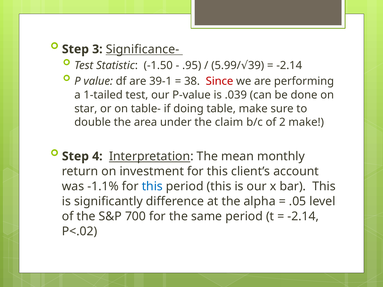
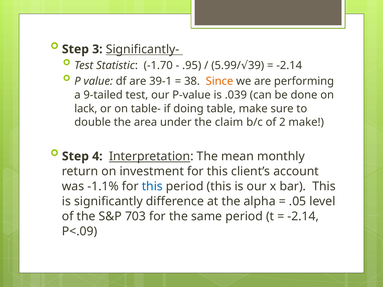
Significance-: Significance- -> Significantly- (143, 49)
-1.50: -1.50 -> -1.70 (158, 66)
Since colour: red -> orange (219, 81)
1-tailed: 1-tailed -> 9-tailed (103, 95)
star: star -> lack (86, 109)
700: 700 -> 703 (135, 216)
P<.02: P<.02 -> P<.09 (80, 231)
